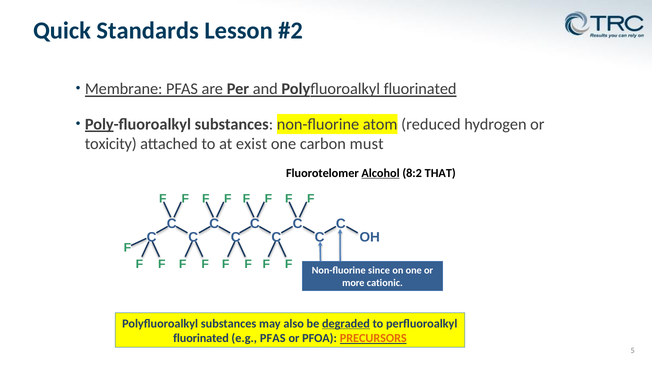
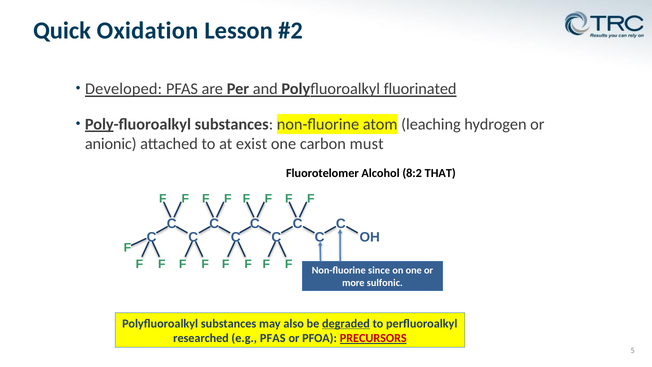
Standards: Standards -> Oxidation (148, 31)
Membrane: Membrane -> Developed (124, 89)
reduced: reduced -> leaching (431, 124)
toxicity: toxicity -> anionic (111, 144)
Alcohol underline: present -> none (381, 173)
cationic: cationic -> sulfonic (385, 283)
fluorinated: fluorinated -> researched (201, 338)
PRECURSORS colour: orange -> red (373, 338)
